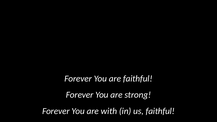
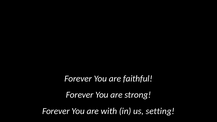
us faithful: faithful -> setting (160, 111)
